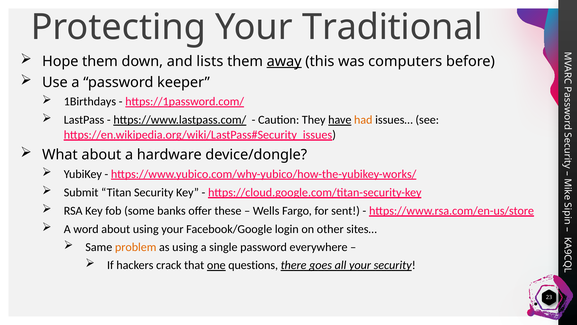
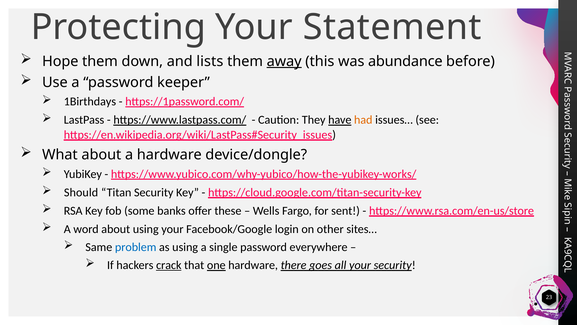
Traditional: Traditional -> Statement (392, 27)
computers: computers -> abundance (405, 61)
Submit: Submit -> Should (81, 192)
problem colour: orange -> blue (136, 247)
crack underline: none -> present (169, 265)
one questions: questions -> hardware (253, 265)
